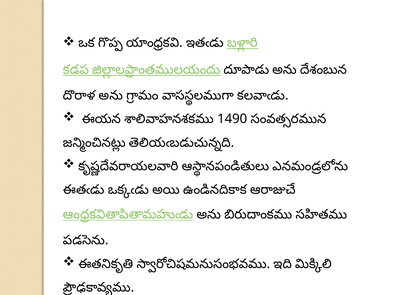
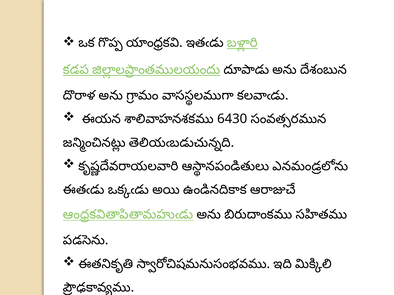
1490: 1490 -> 6430 (232, 119)
